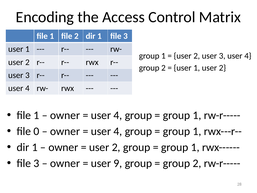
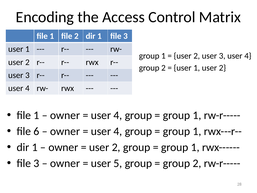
0: 0 -> 6 (36, 131)
9: 9 -> 5 (118, 163)
